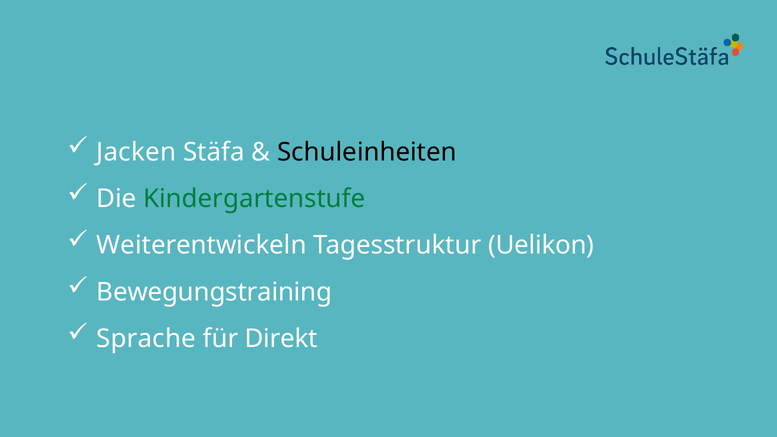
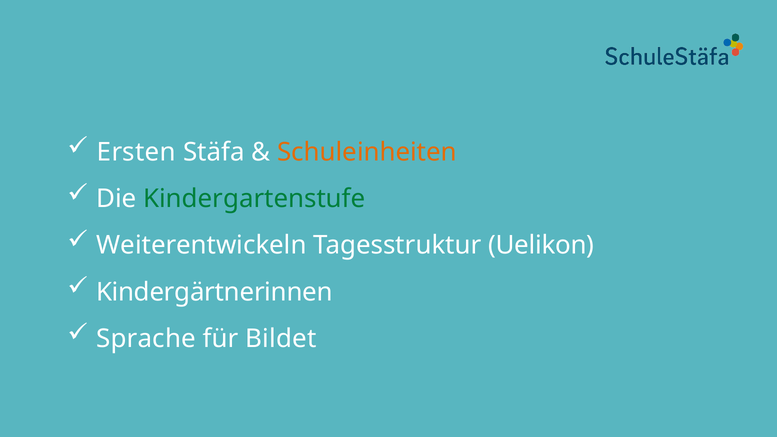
Jacken: Jacken -> Ersten (136, 152)
Schuleinheiten colour: black -> orange (367, 152)
Bewegungstraining: Bewegungstraining -> Kindergärtnerinnen (214, 292)
Direkt: Direkt -> Bildet (281, 339)
